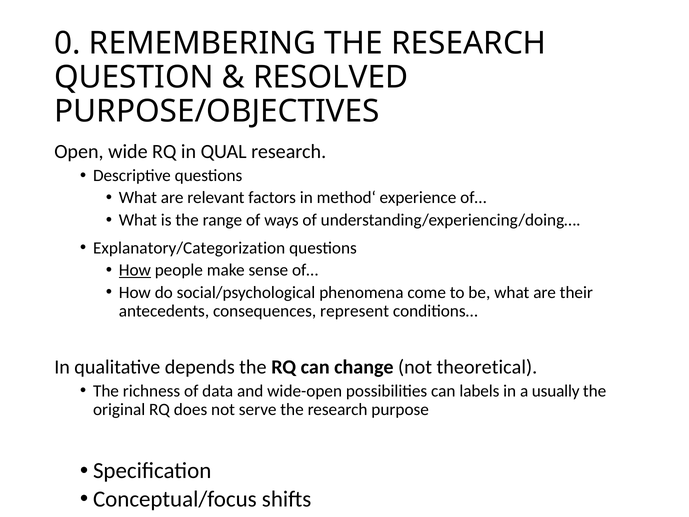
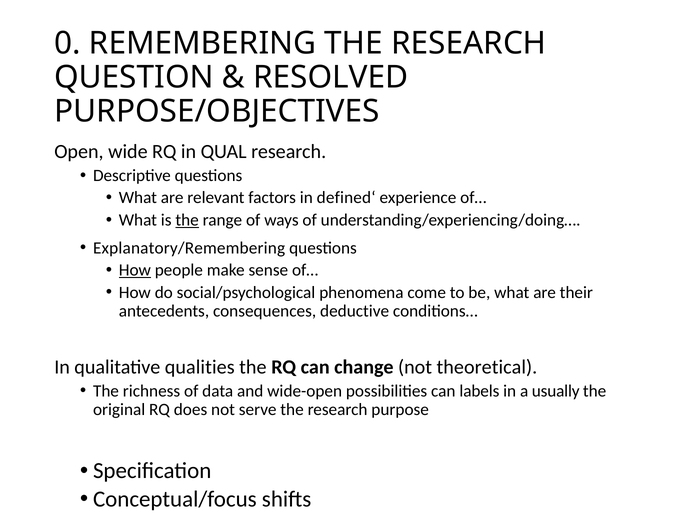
method‘: method‘ -> defined‘ (346, 198)
the underline: none -> present (187, 220)
Explanatory/Categorization: Explanatory/Categorization -> Explanatory/Remembering (189, 248)
represent: represent -> deductive (355, 311)
depends: depends -> qualities (200, 367)
